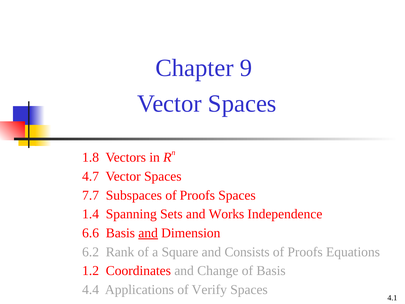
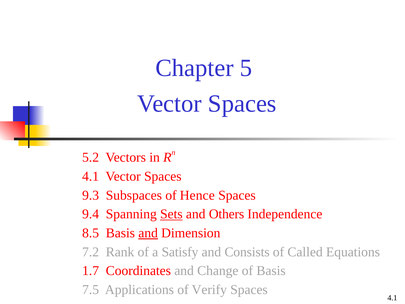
9: 9 -> 5 (246, 68)
1.8: 1.8 -> 5.2 (91, 157)
4.7: 4.7 -> 4.1 (91, 176)
7.7: 7.7 -> 9.3 (91, 195)
Subspaces of Proofs: Proofs -> Hence (197, 195)
1.4: 1.4 -> 9.4 (91, 214)
Sets underline: none -> present (171, 214)
Works: Works -> Others (227, 214)
6.6: 6.6 -> 8.5 (91, 233)
6.2: 6.2 -> 7.2 (91, 252)
Square: Square -> Satisfy (180, 252)
Proofs: Proofs -> Called (305, 252)
1.2: 1.2 -> 1.7 (91, 271)
4.4: 4.4 -> 7.5 (91, 290)
